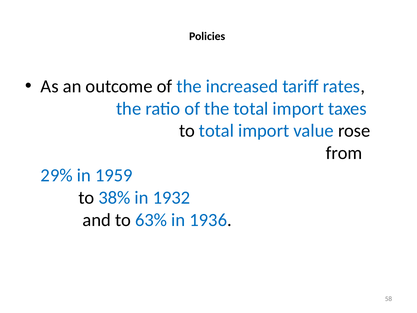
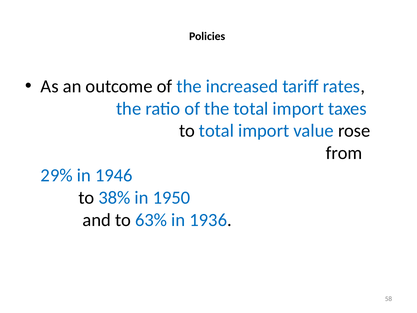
1959: 1959 -> 1946 (114, 175)
1932: 1932 -> 1950 (172, 198)
